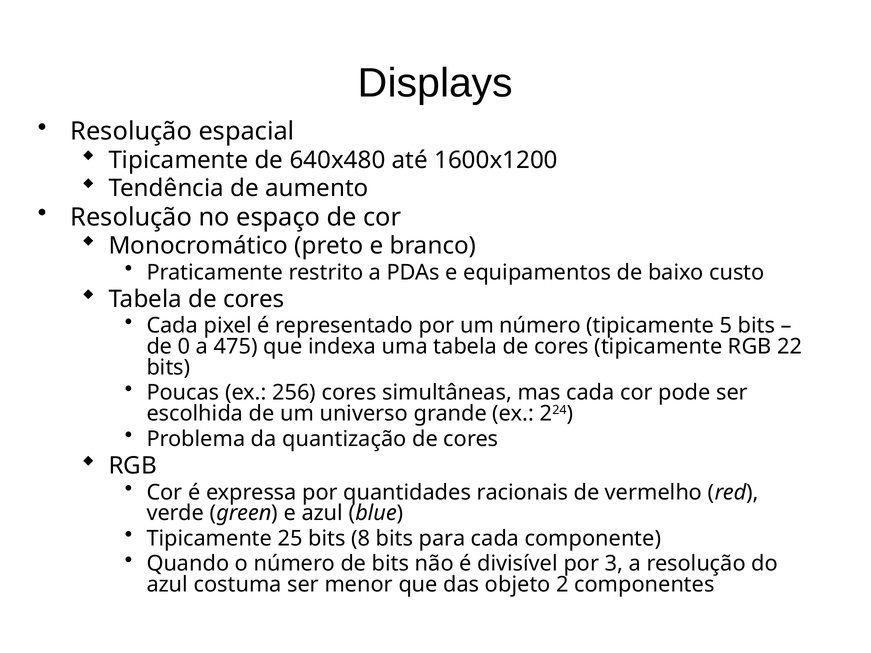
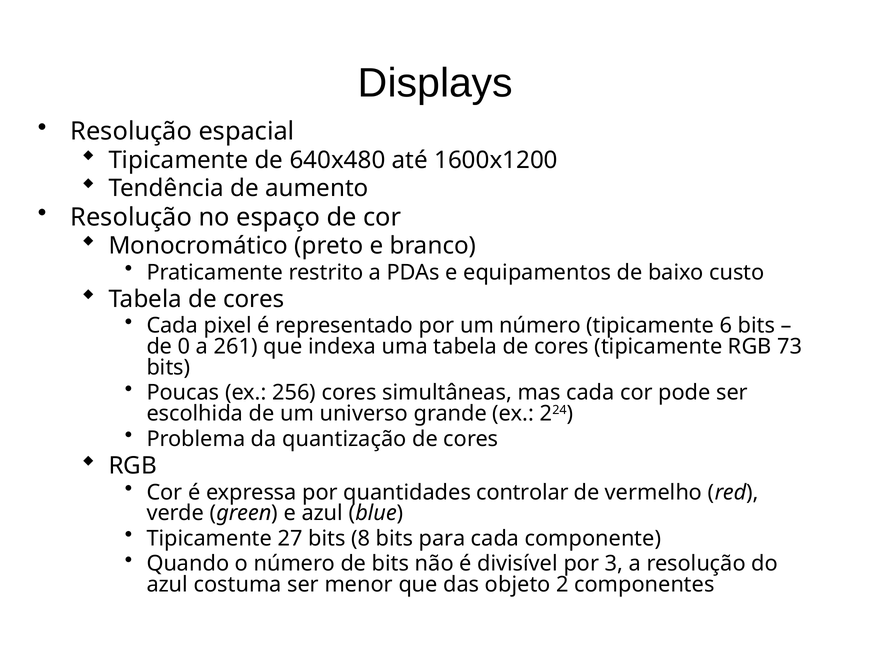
5: 5 -> 6 (726, 326)
475: 475 -> 261 (236, 347)
22: 22 -> 73 (790, 347)
racionais: racionais -> controlar (522, 493)
25: 25 -> 27 (290, 539)
